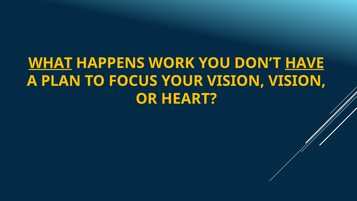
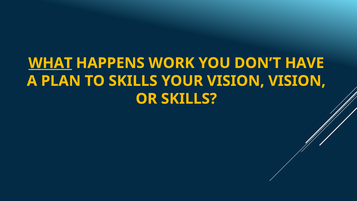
HAVE underline: present -> none (305, 63)
TO FOCUS: FOCUS -> SKILLS (133, 81)
OR HEART: HEART -> SKILLS (189, 99)
